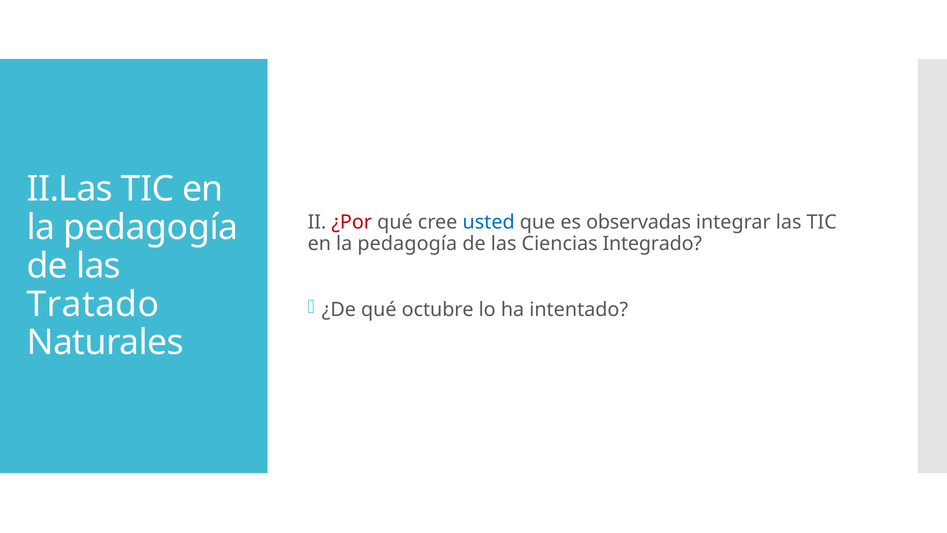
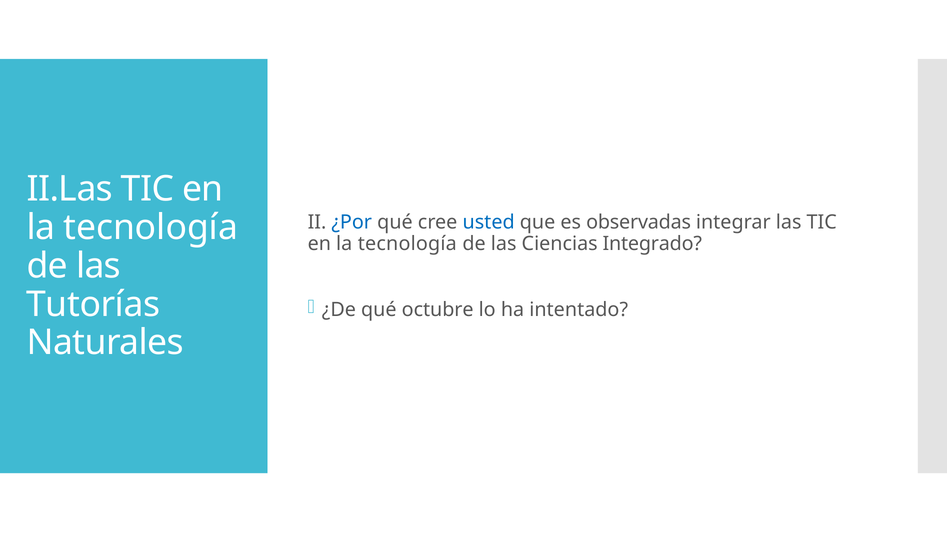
¿Por colour: red -> blue (352, 222)
pedagogía: pedagogía -> tecnología (151, 227)
pedagogía: pedagogía -> tecnología (407, 243)
Tratado: Tratado -> Tutorías (93, 304)
